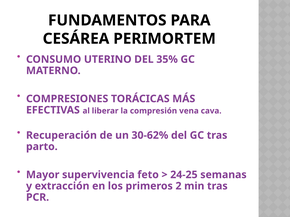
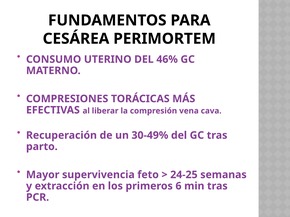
35%: 35% -> 46% (167, 59)
30-62%: 30-62% -> 30-49% (150, 136)
2: 2 -> 6 (178, 186)
